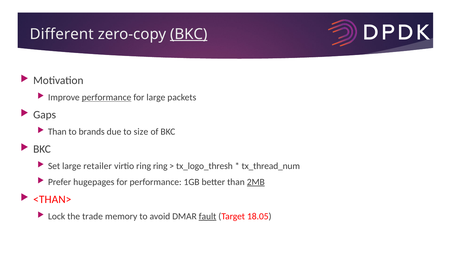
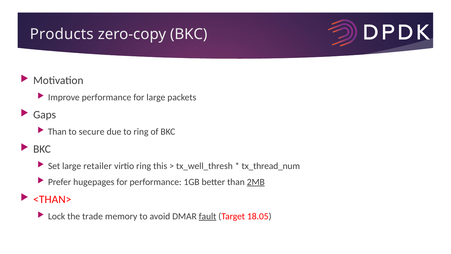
Different: Different -> Products (62, 34)
BKC underline: present -> none (189, 34)
performance underline: present -> none (107, 97)
brands: brands -> secure (92, 132)
to size: size -> ring (141, 132)
ring ring: ring -> this (160, 166)
tx_logo_thresh: tx_logo_thresh -> tx_well_thresh (204, 166)
